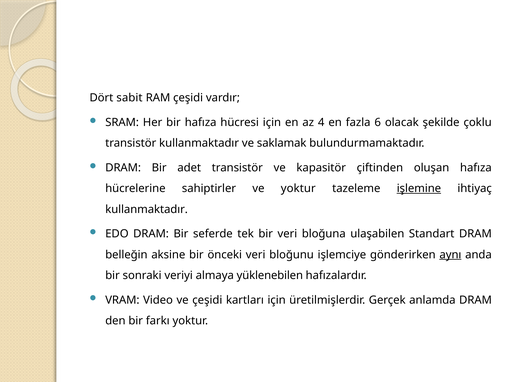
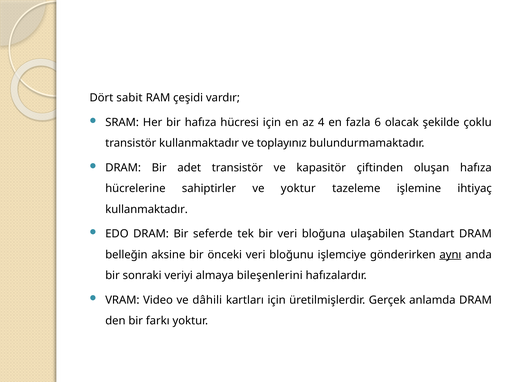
saklamak: saklamak -> toplayınız (282, 143)
işlemine underline: present -> none (419, 188)
yüklenebilen: yüklenebilen -> bileşenlerini (270, 275)
ve çeşidi: çeşidi -> dâhili (207, 300)
